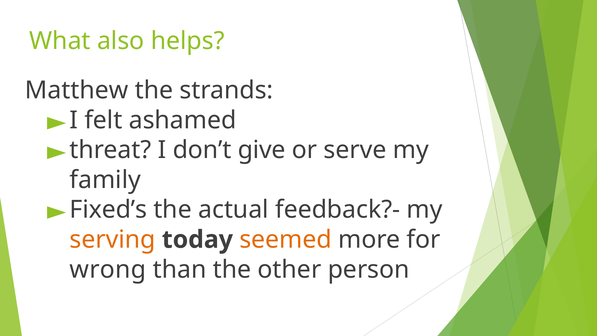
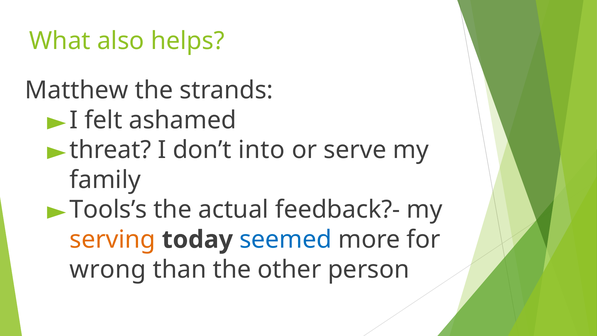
give: give -> into (262, 150)
Fixed’s: Fixed’s -> Tools’s (108, 210)
seemed colour: orange -> blue (286, 239)
